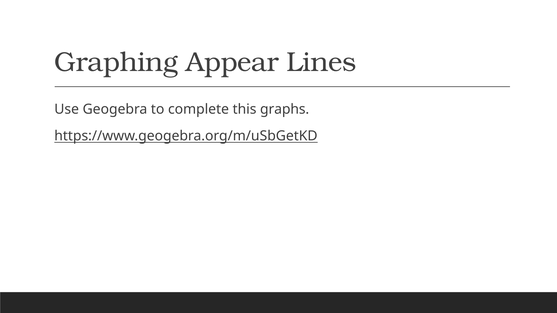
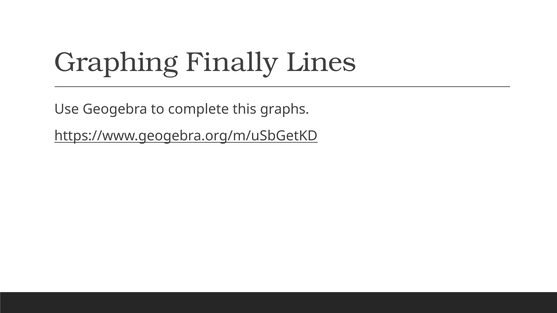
Appear: Appear -> Finally (232, 62)
